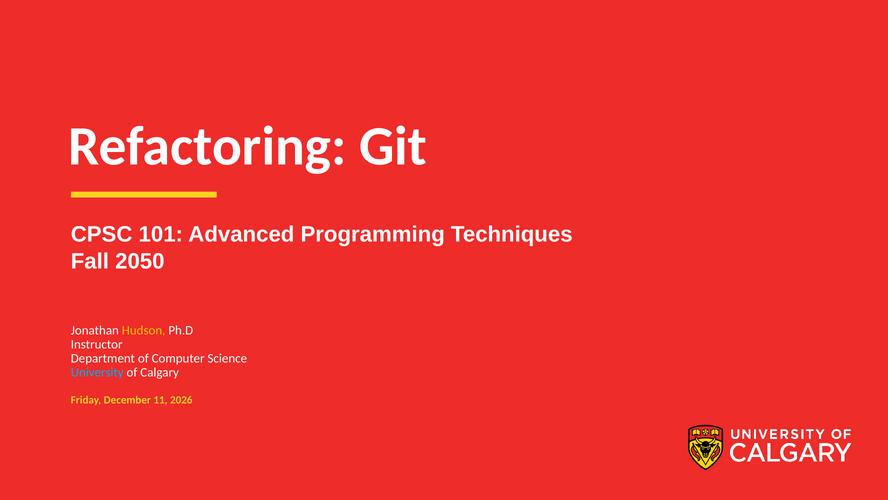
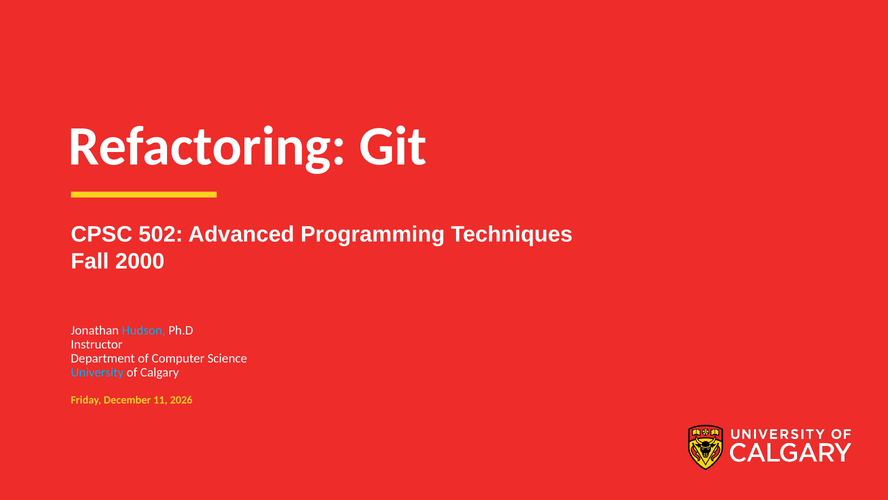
101: 101 -> 502 (161, 234)
2050: 2050 -> 2000 (140, 261)
Hudson colour: yellow -> light blue (144, 330)
